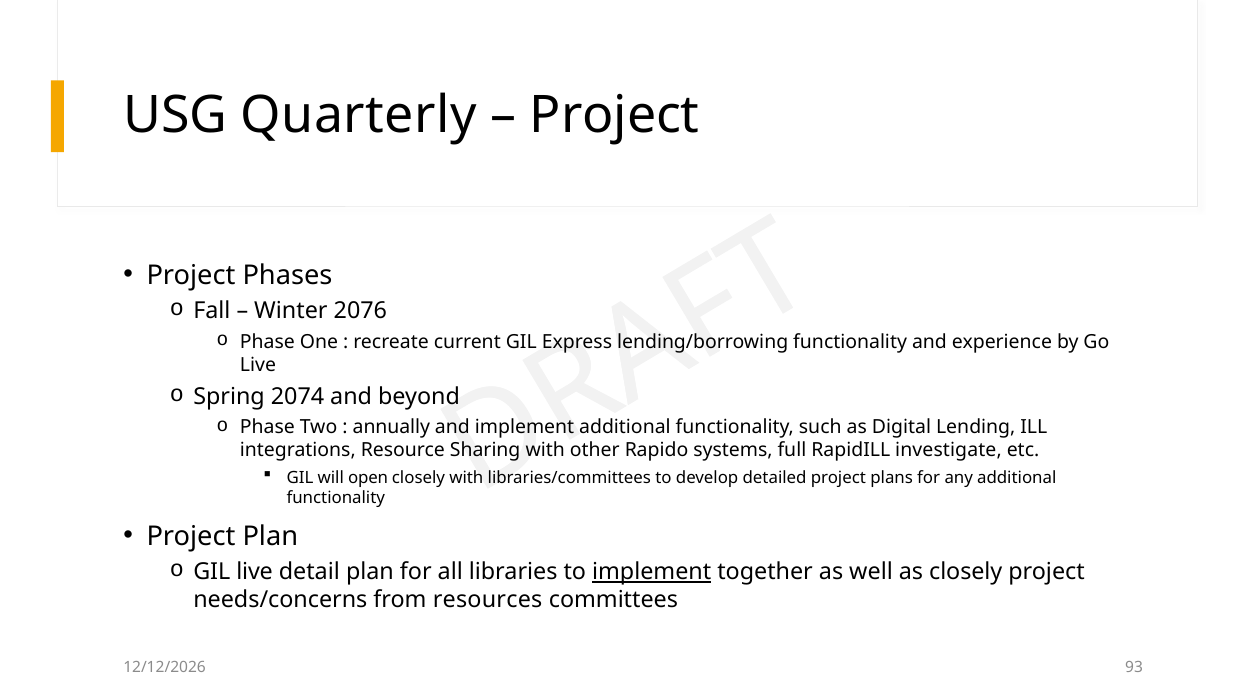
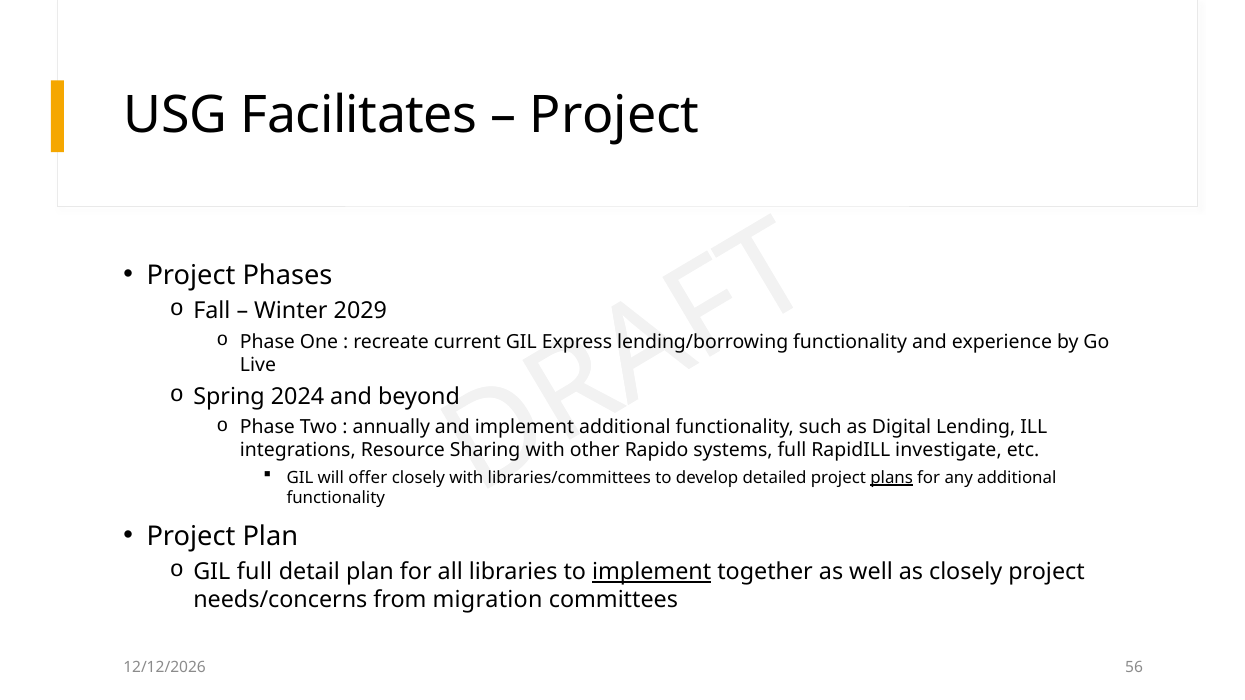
Quarterly: Quarterly -> Facilitates (359, 116)
2076: 2076 -> 2029 (360, 311)
2074: 2074 -> 2024 (298, 397)
open: open -> offer (368, 478)
plans underline: none -> present (892, 478)
GIL live: live -> full (254, 572)
resources: resources -> migration (488, 600)
93: 93 -> 56 (1134, 668)
